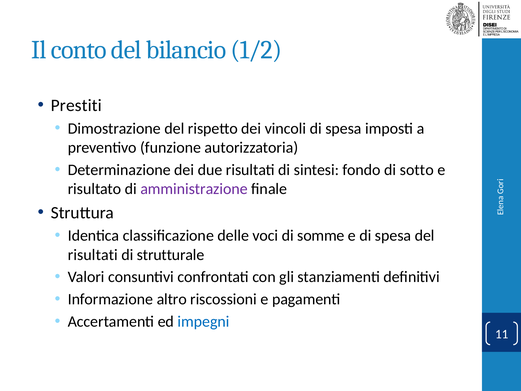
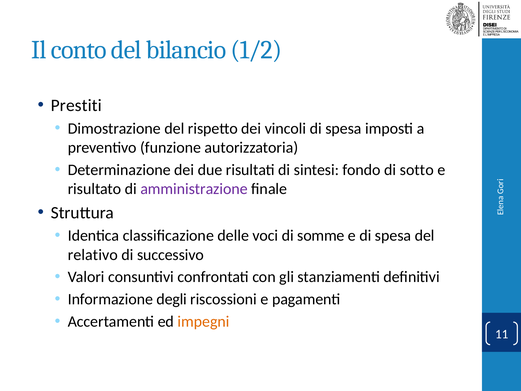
risultati: risultati -> relativo (93, 255)
strutturale: strutturale -> successivo (171, 255)
altro: altro -> degli (172, 299)
impegni colour: blue -> orange (204, 321)
